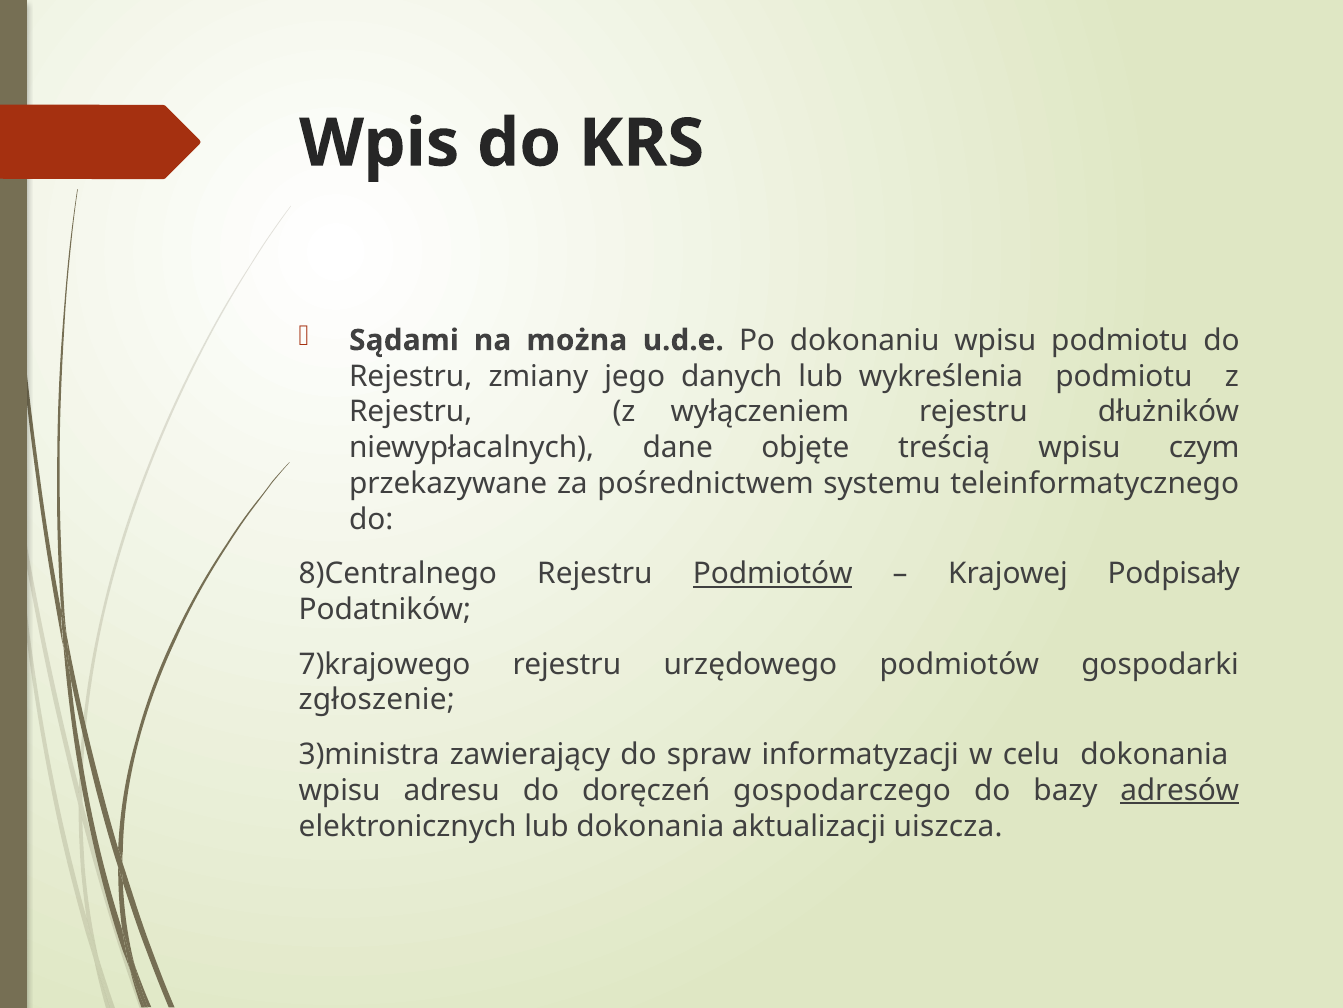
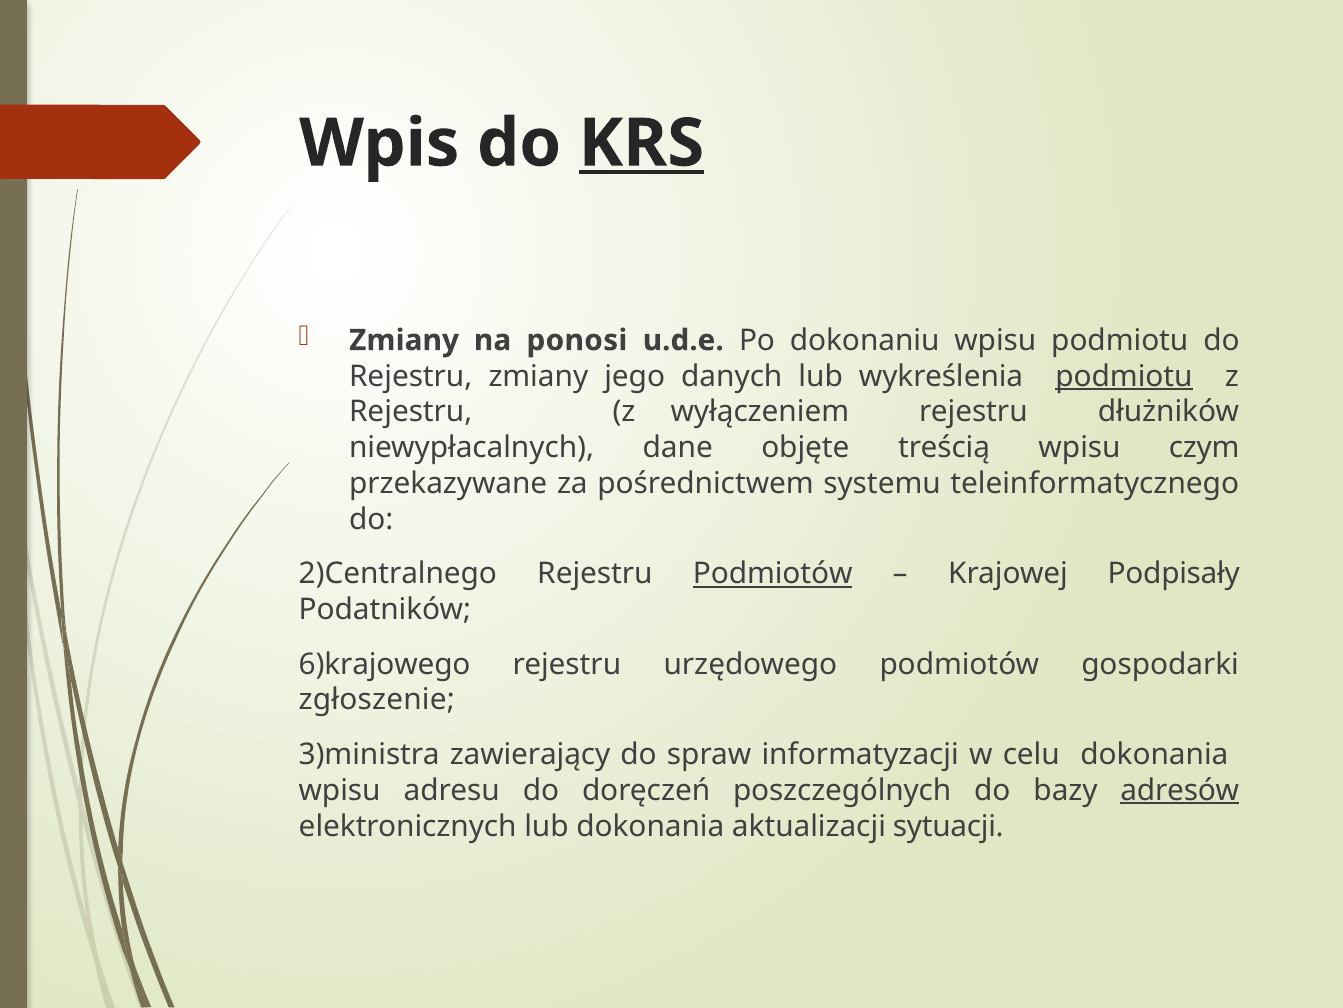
KRS underline: none -> present (641, 143)
Sądami: Sądami -> Zmiany (404, 340)
można: można -> ponosi (577, 340)
podmiotu underline: none -> present (1124, 376)
8)Centralnego: 8)Centralnego -> 2)Centralnego (398, 574)
7)krajowego: 7)krajowego -> 6)krajowego (385, 664)
gospodarczego: gospodarczego -> poszczególnych (842, 790)
uiszcza: uiszcza -> sytuacji (948, 826)
